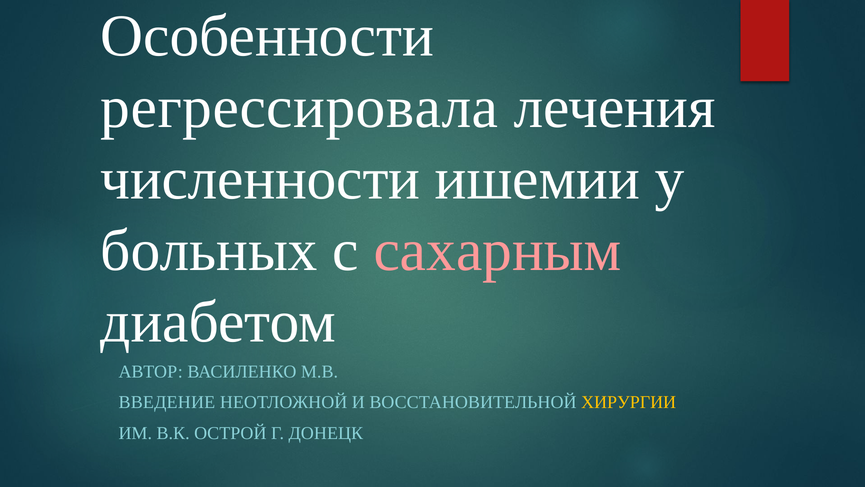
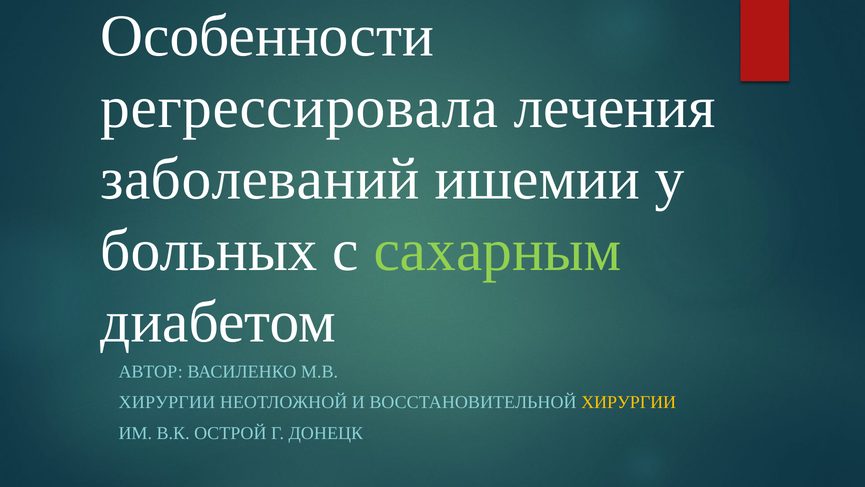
численности: численности -> заболеваний (260, 179)
сахарным colour: pink -> light green (498, 250)
ВВЕДЕНИЕ: ВВЕДЕНИЕ -> ХИРУРГИИ (167, 402)
